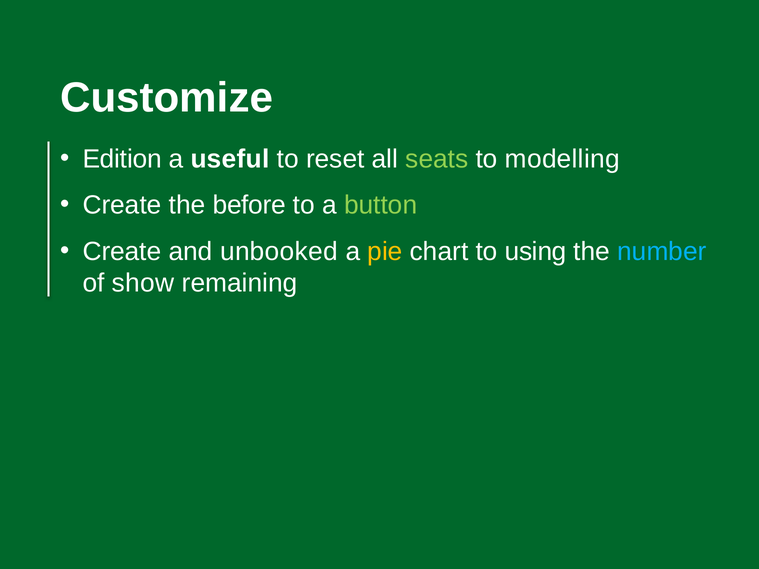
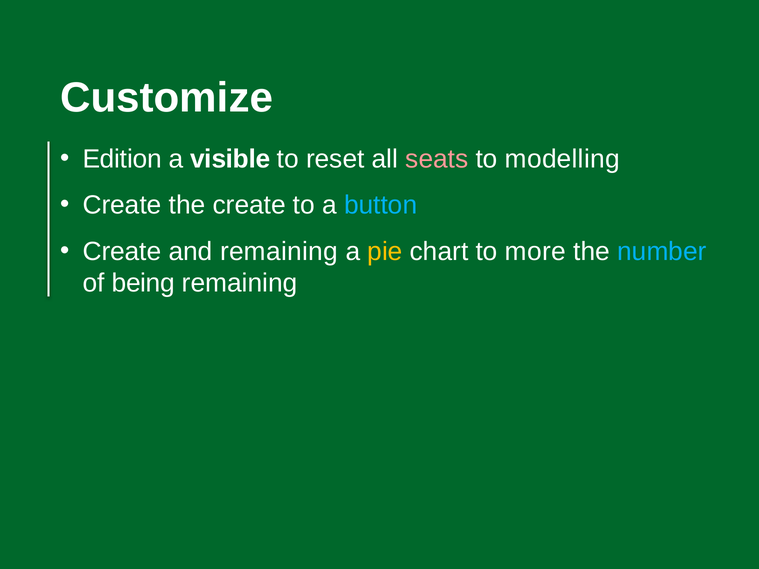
useful: useful -> visible (230, 159)
seats colour: light green -> pink (437, 159)
the before: before -> create (249, 205)
button colour: light green -> light blue (381, 205)
and unbooked: unbooked -> remaining (279, 252)
using: using -> more (535, 252)
show: show -> being (143, 283)
